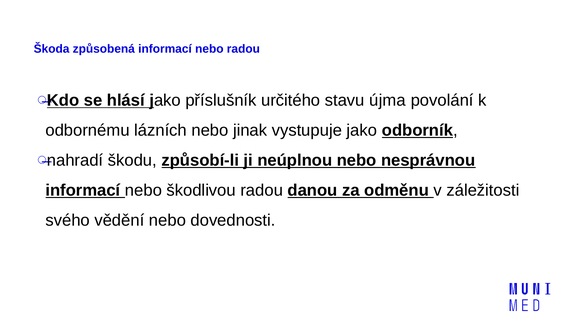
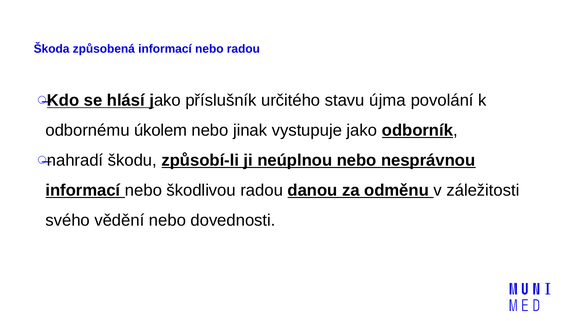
lázních: lázních -> úkolem (161, 130)
